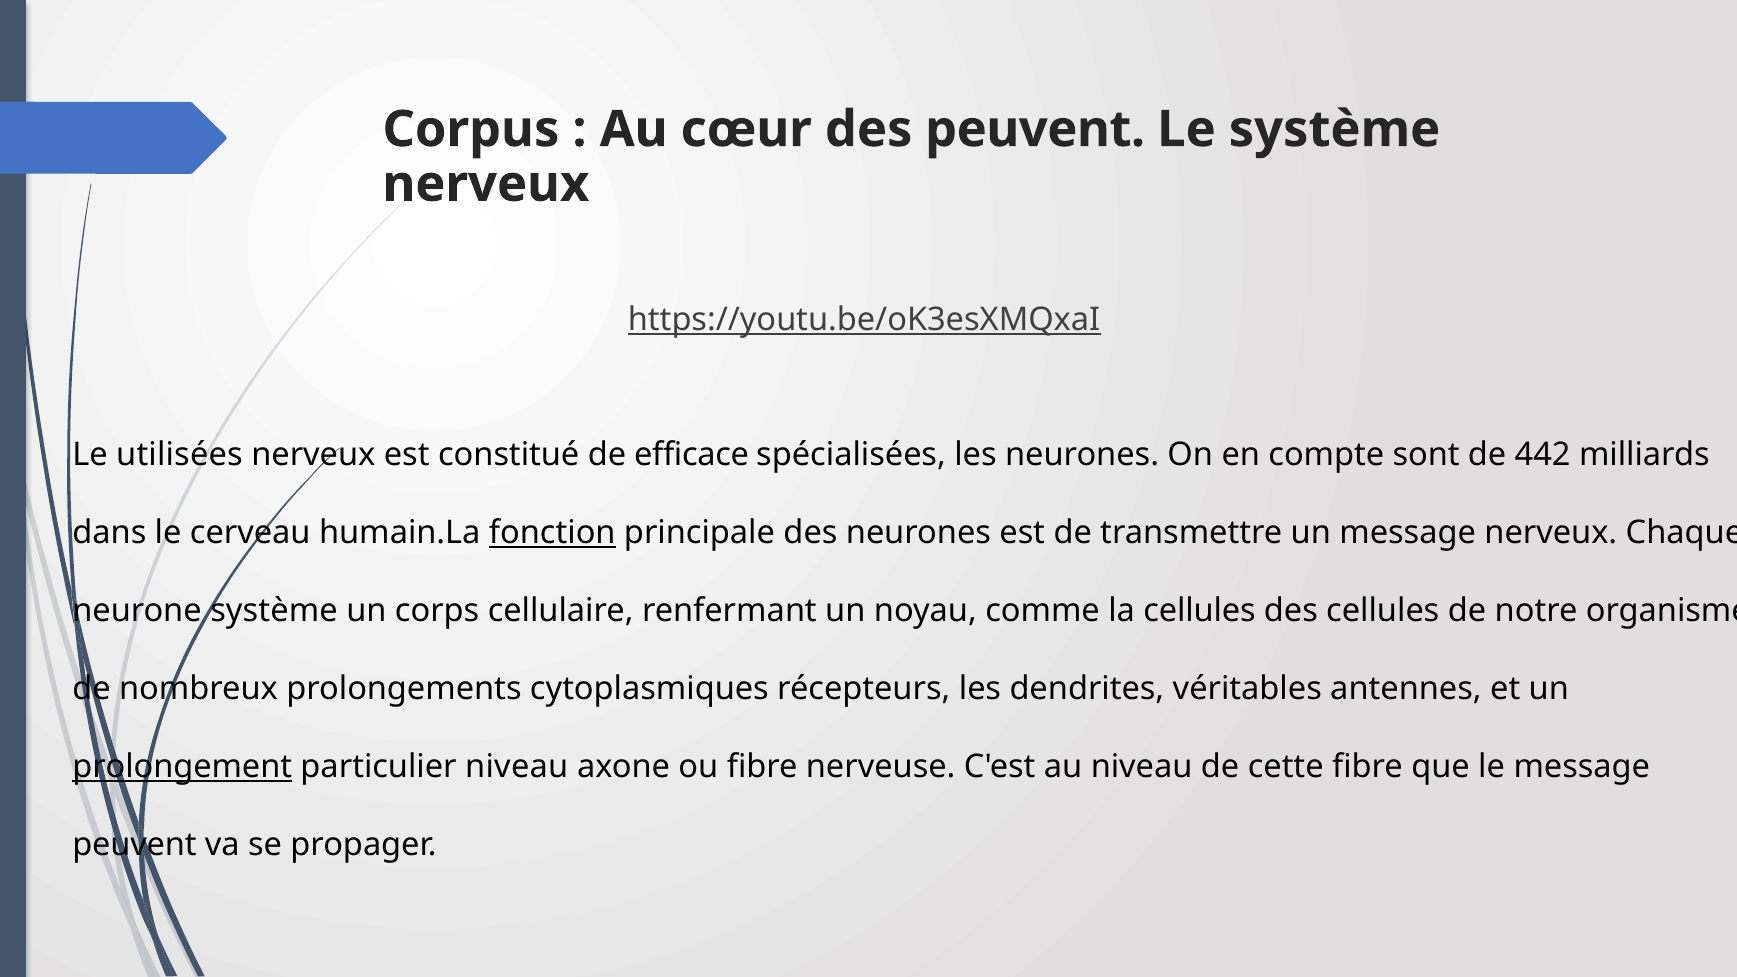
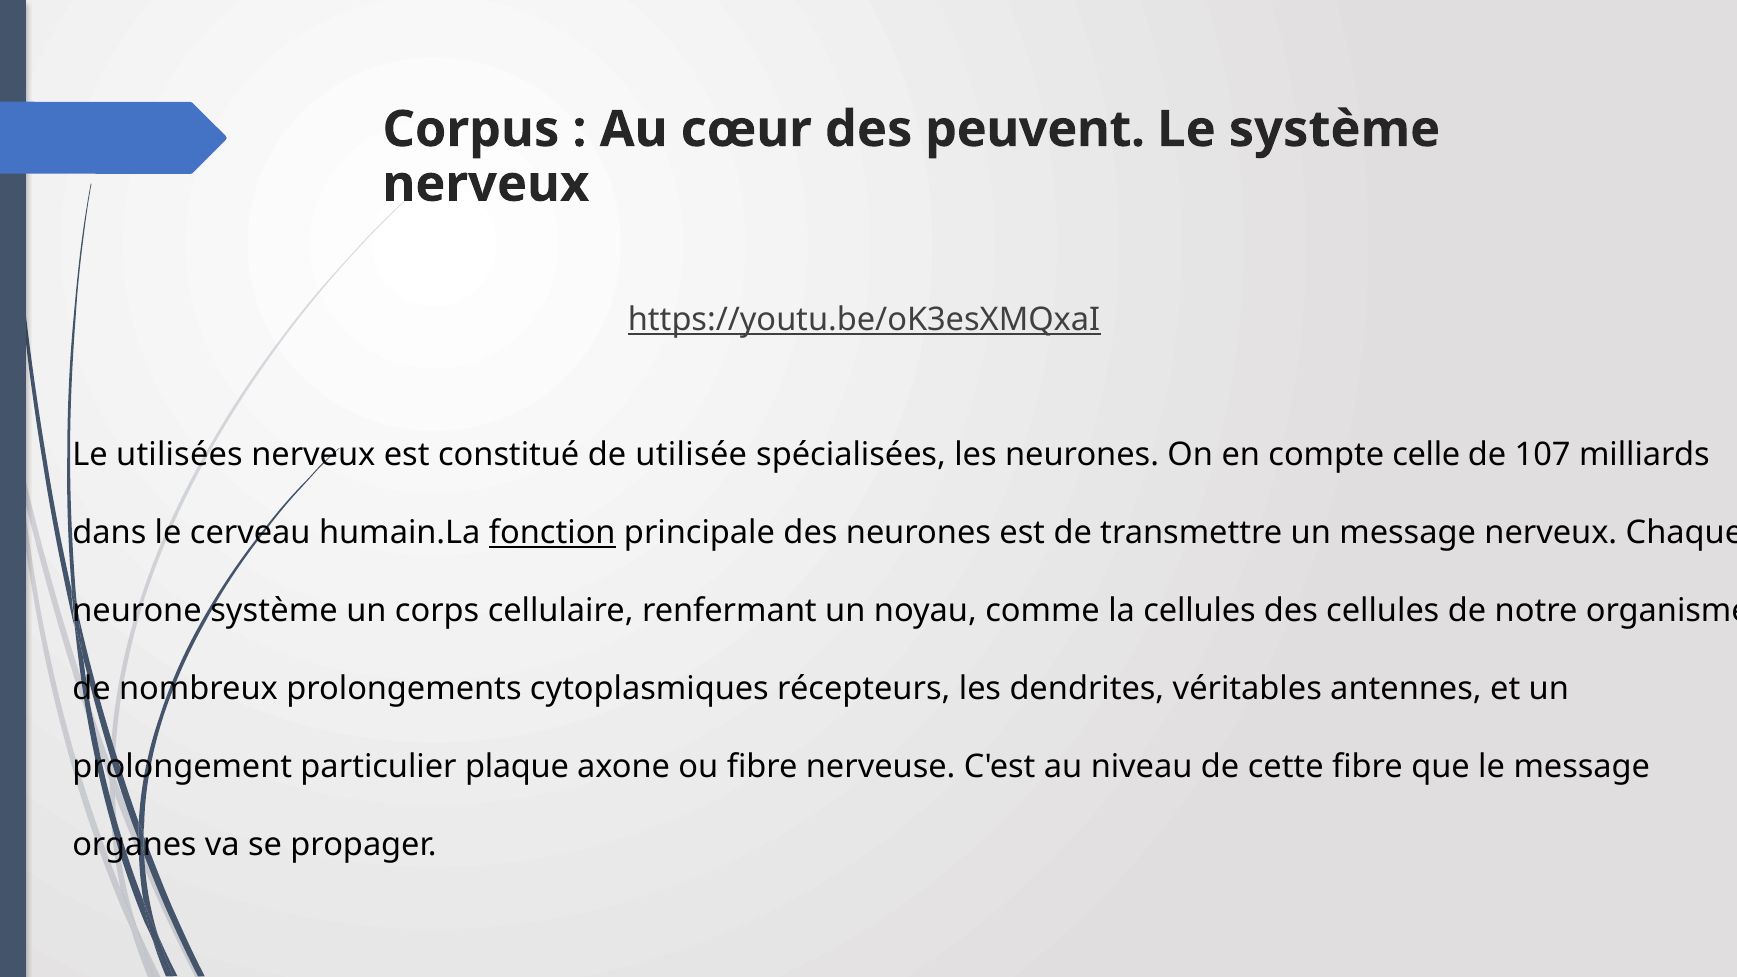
efficace: efficace -> utilisée (691, 454)
sont: sont -> celle (1426, 454)
442: 442 -> 107 (1543, 454)
prolongement underline: present -> none (182, 767)
particulier niveau: niveau -> plaque (517, 767)
peuvent: peuvent -> organes (134, 845)
